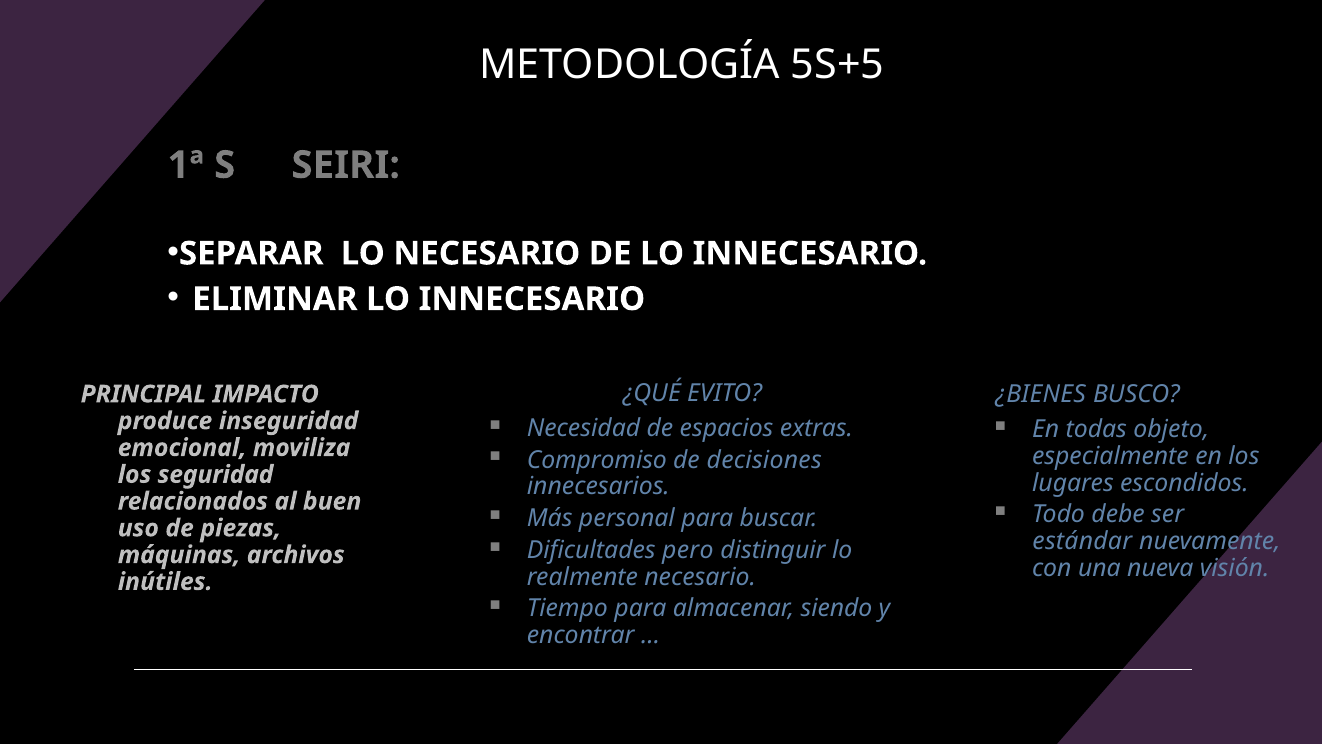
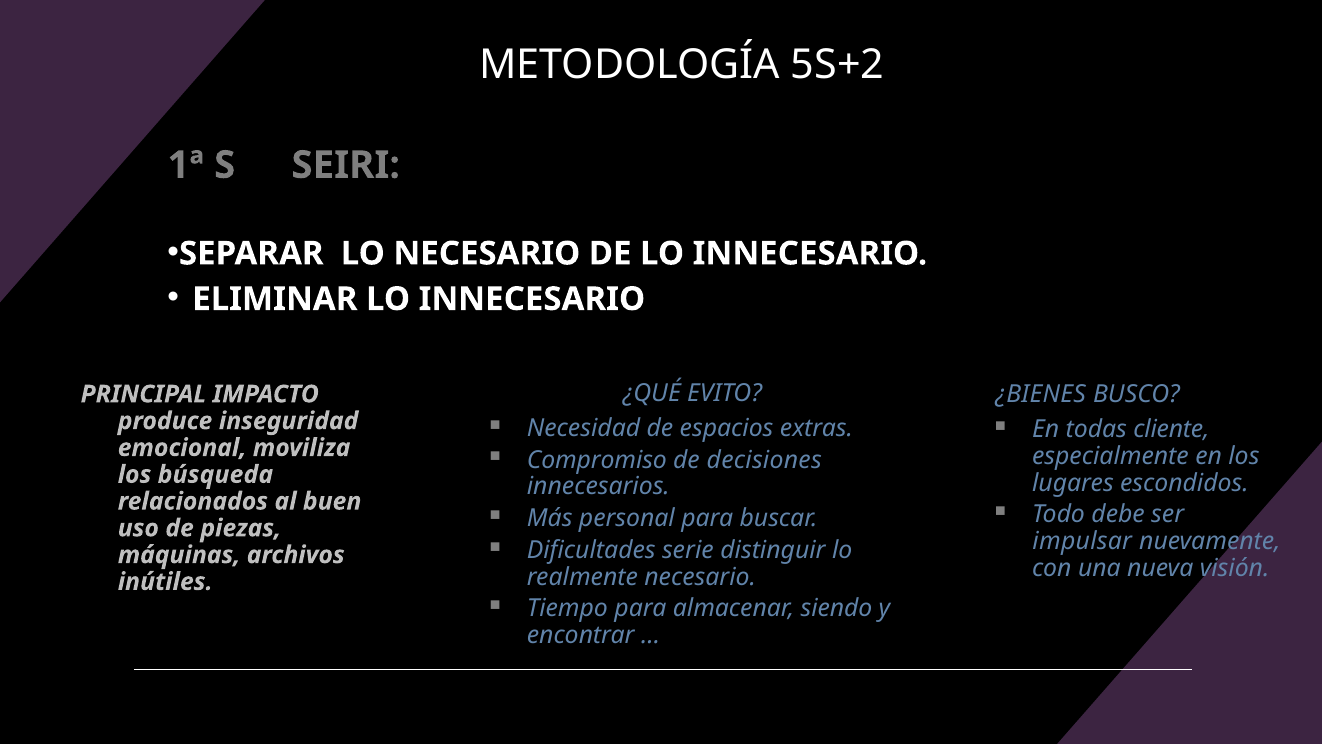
5S+5: 5S+5 -> 5S+2 (838, 65)
objeto: objeto -> cliente (1171, 429)
seguridad: seguridad -> búsqueda (215, 474)
estándar: estándar -> impulsar (1082, 541)
pero: pero -> serie (688, 550)
